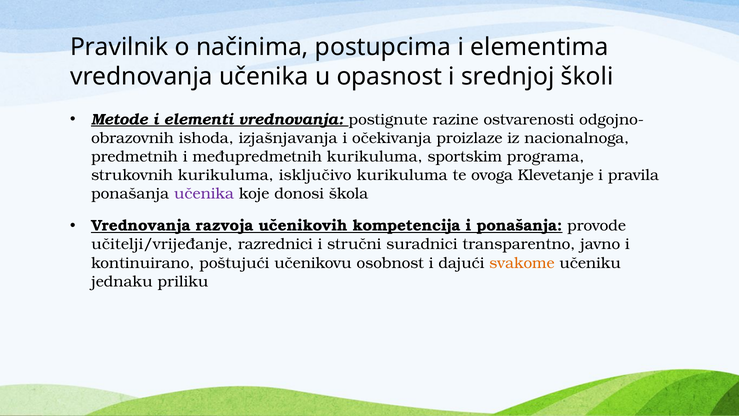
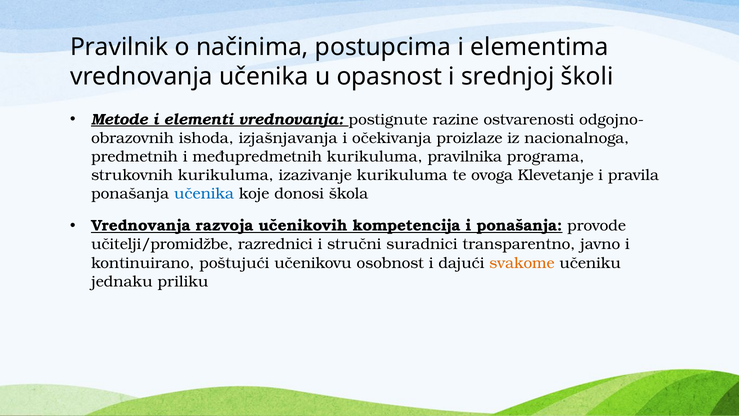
sportskim: sportskim -> pravilnika (465, 156)
isključivo: isključivo -> izazivanje (315, 175)
učenika colour: purple -> blue (204, 193)
učitelji/vrijeđanje: učitelji/vrijeđanje -> učitelji/promidžbe (162, 244)
